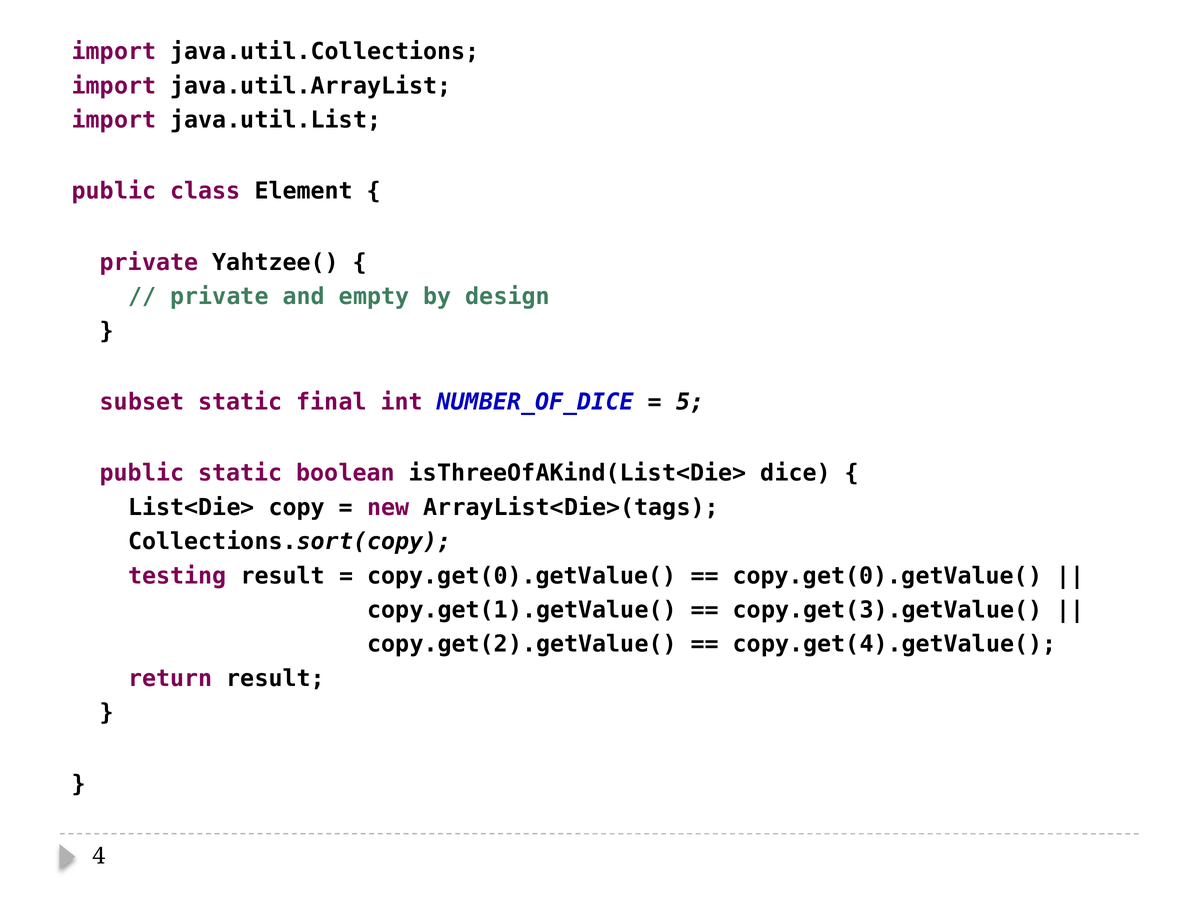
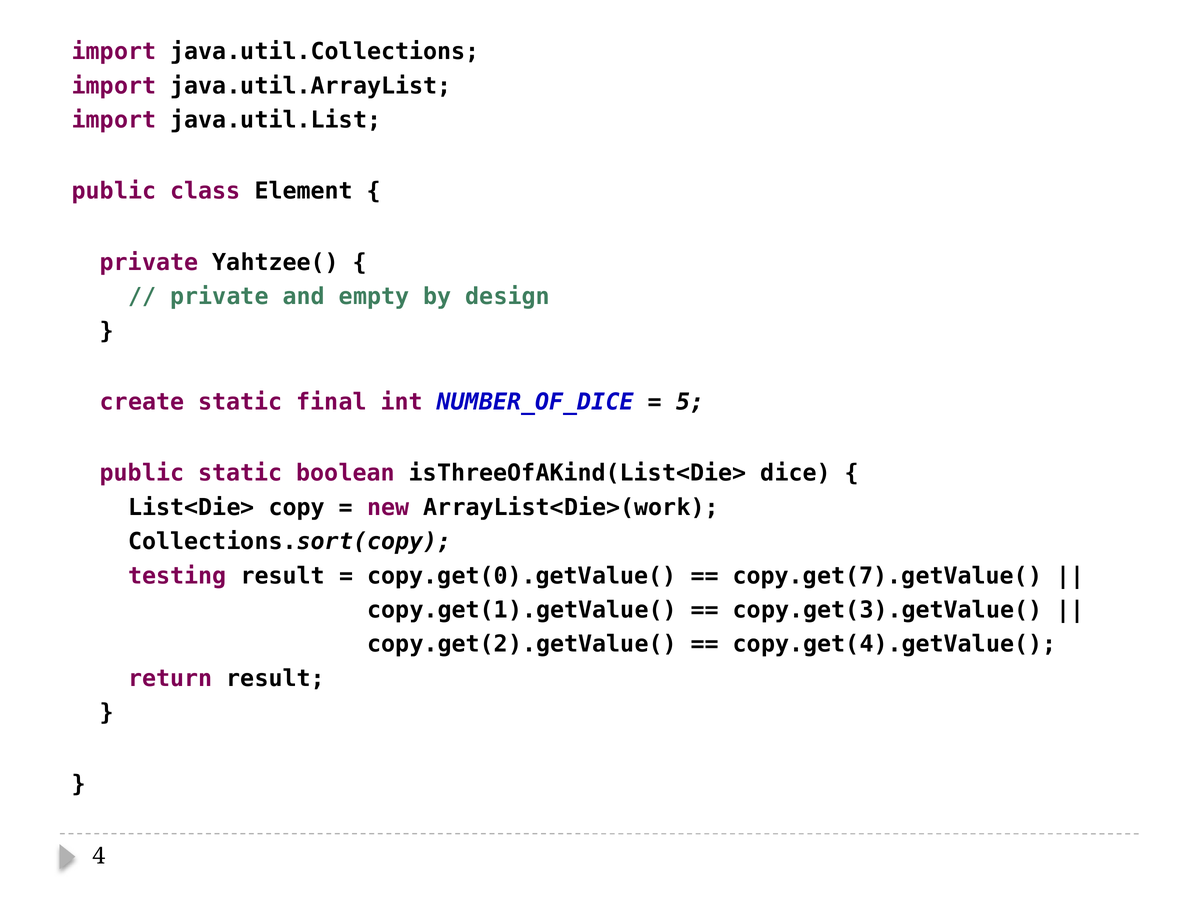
subset: subset -> create (142, 402)
ArrayList<Die>(tags: ArrayList<Die>(tags -> ArrayList<Die>(work (571, 507)
copy.get(0).getValue(: copy.get(0).getValue( -> copy.get(7).getValue( (887, 575)
